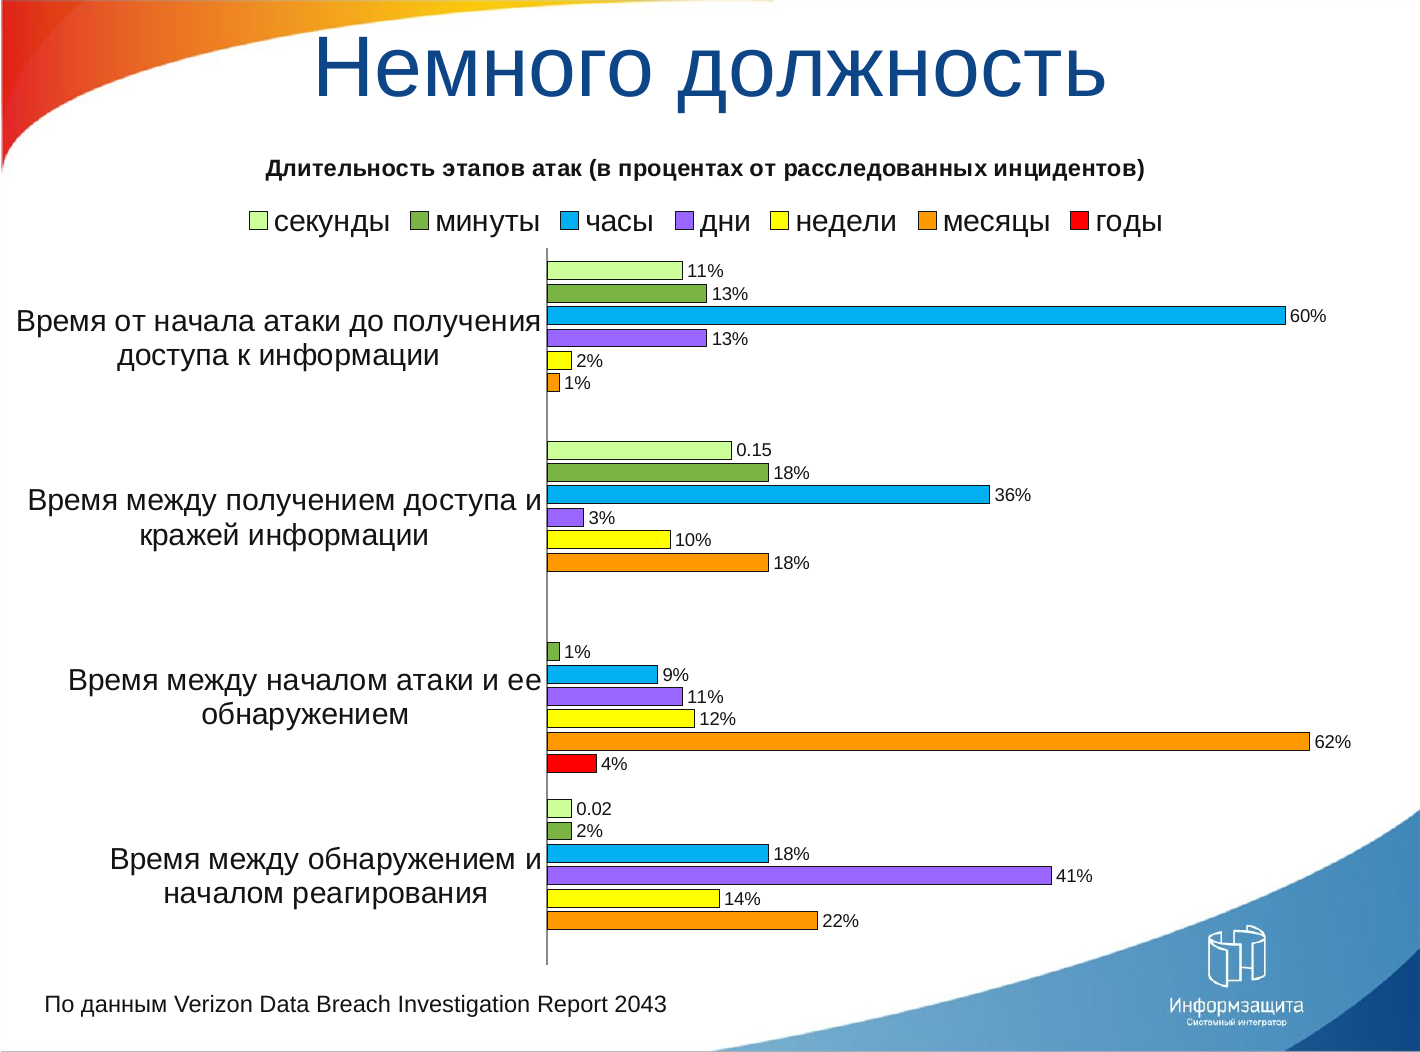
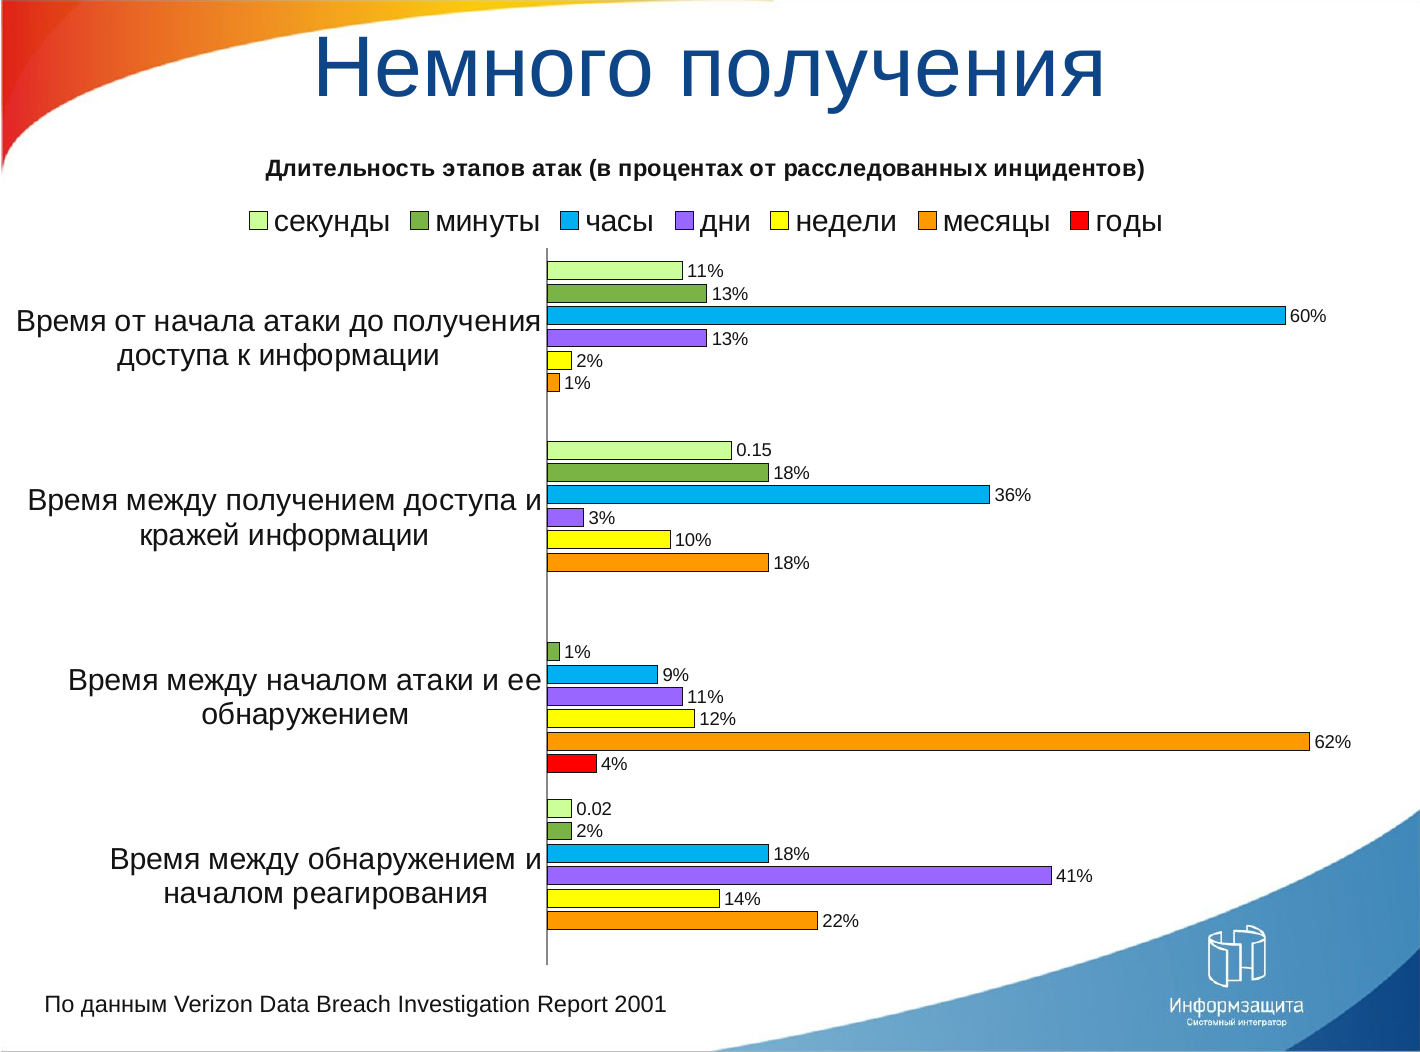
Немного должность: должность -> получения (893, 68)
2043: 2043 -> 2001 (641, 1005)
